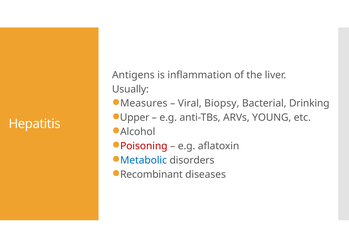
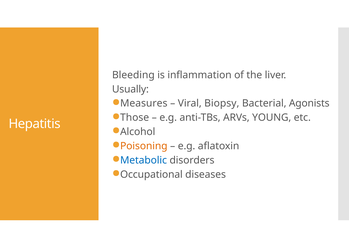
Antigens: Antigens -> Bleeding (133, 75)
Drinking: Drinking -> Agonists (309, 104)
Upper: Upper -> Those (135, 118)
Poisoning colour: red -> orange (144, 146)
Recombinant: Recombinant -> Occupational (151, 175)
